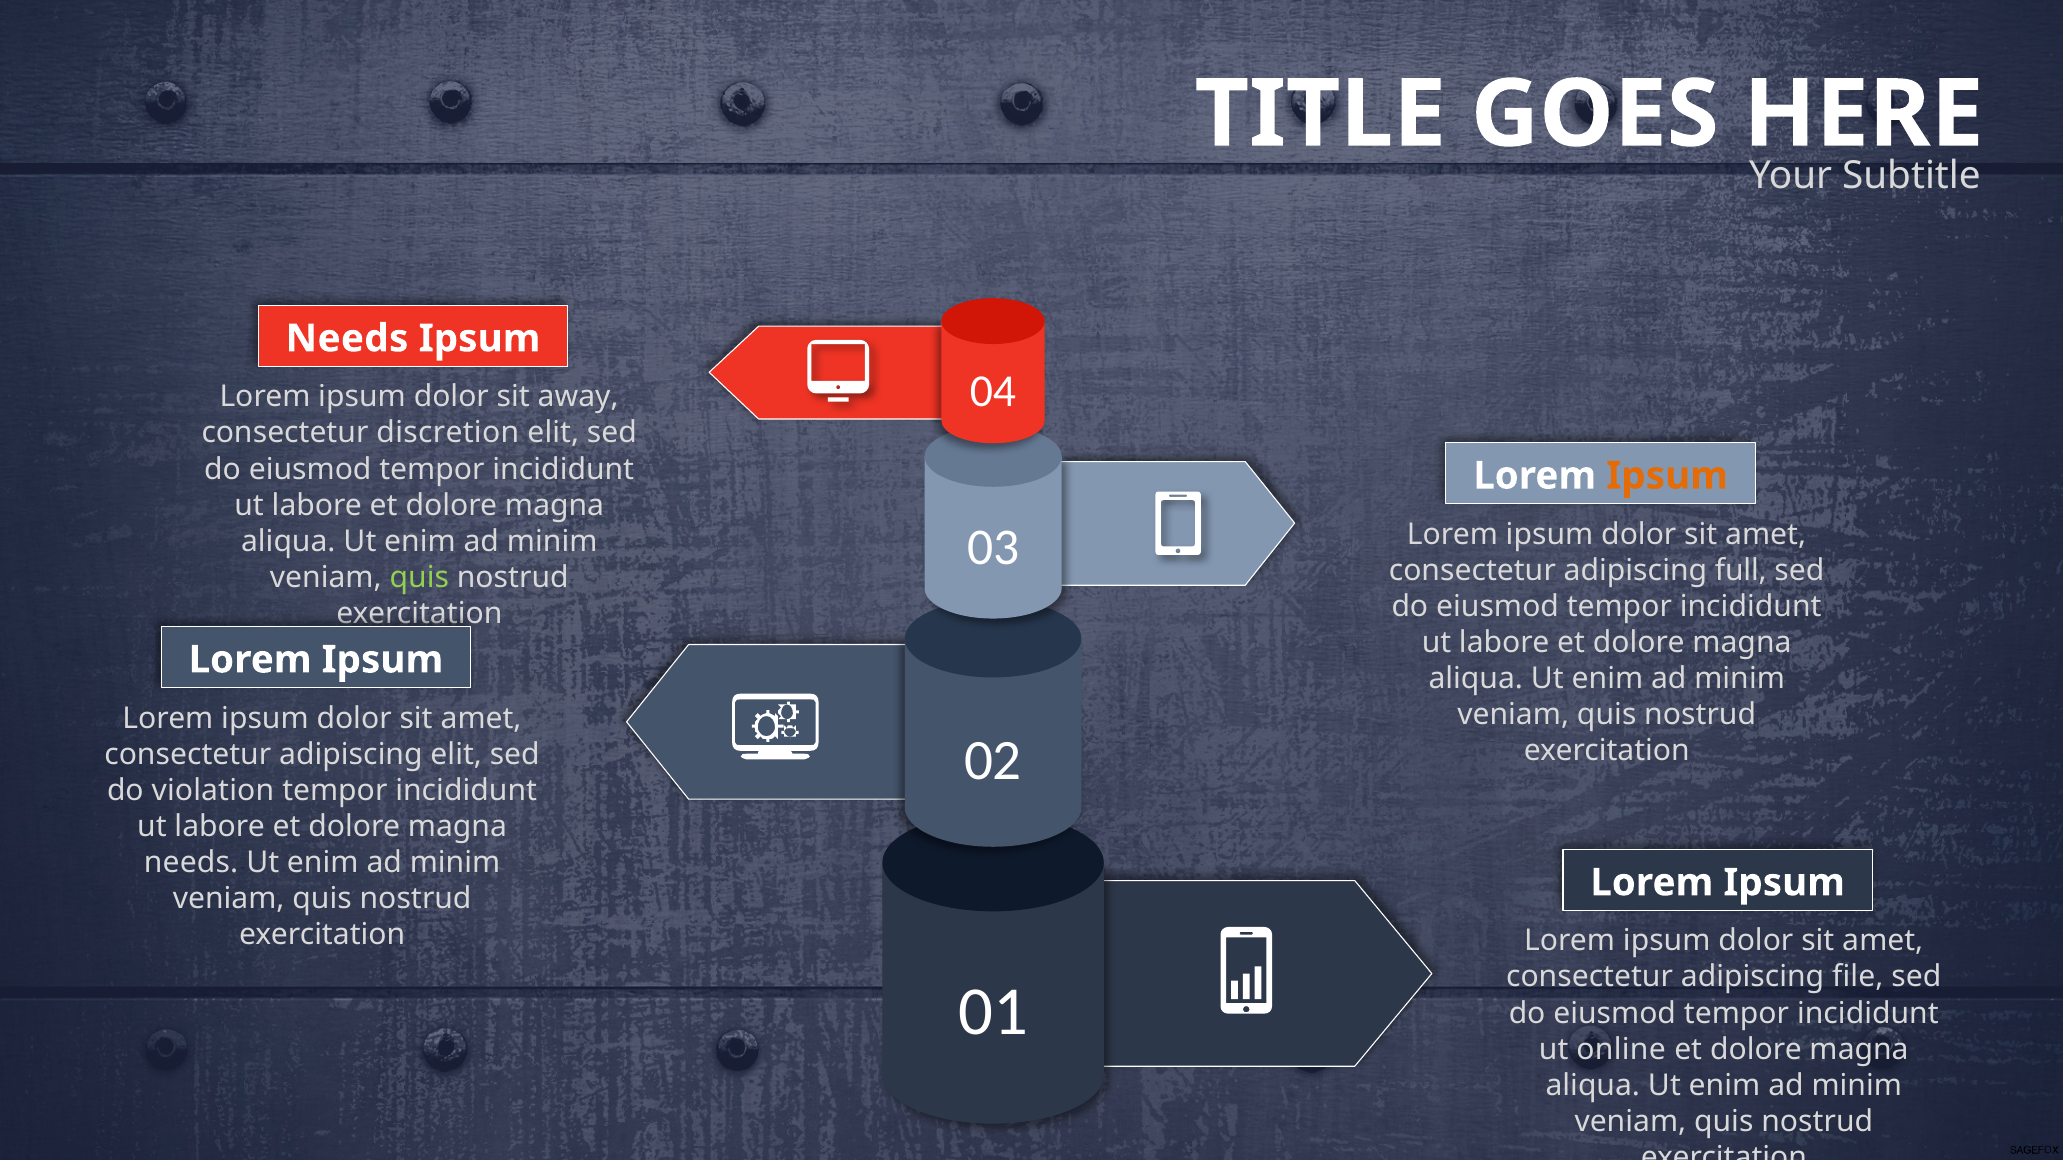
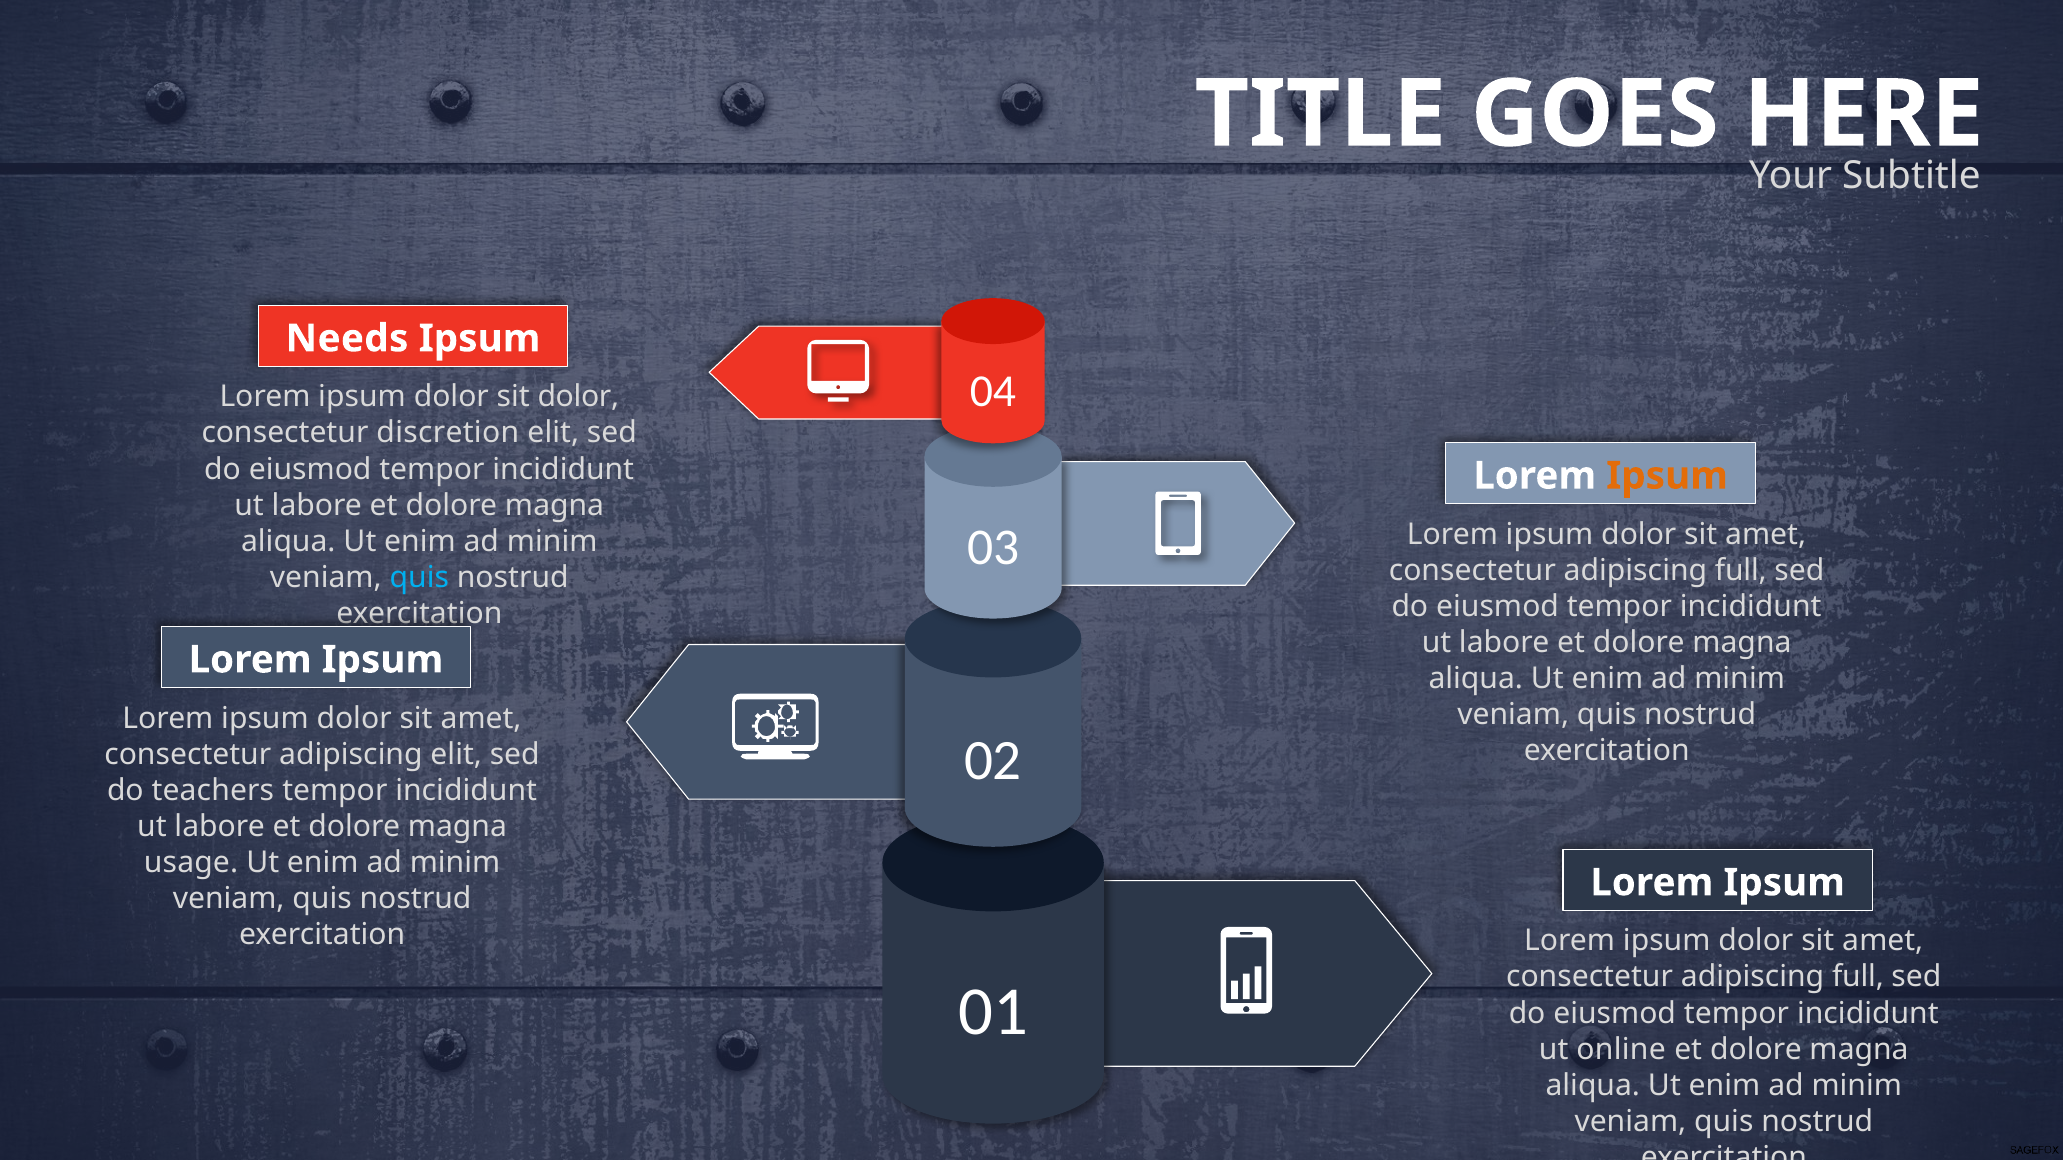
sit away: away -> dolor (578, 397)
quis colour: light green -> light blue (419, 578)
violation: violation -> teachers (213, 791)
needs: needs -> usage (191, 863)
file: file -> full (1858, 977)
